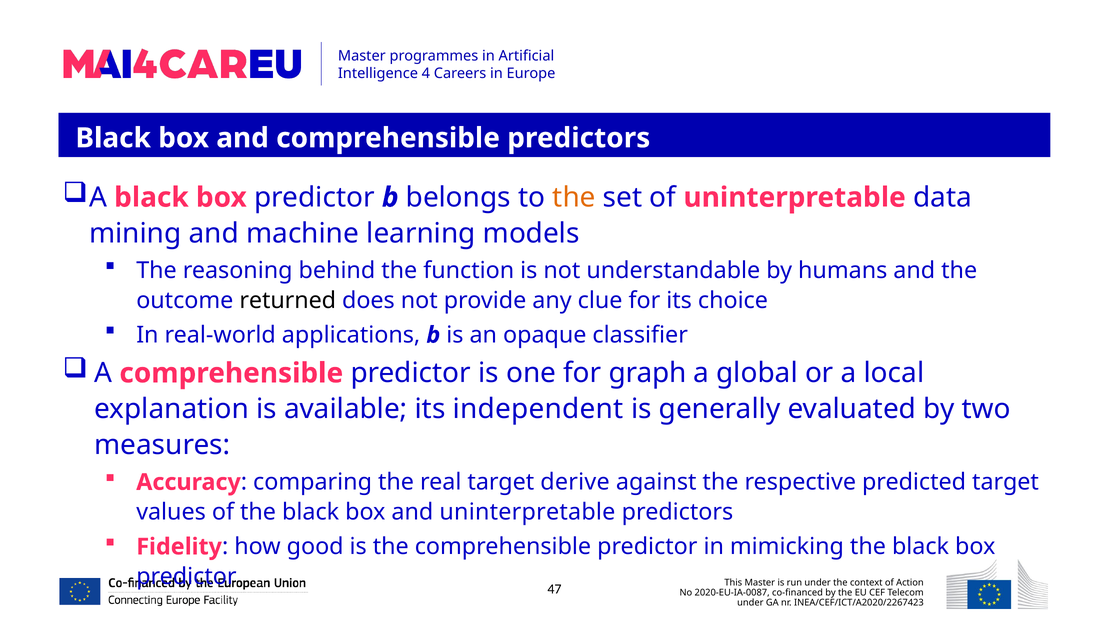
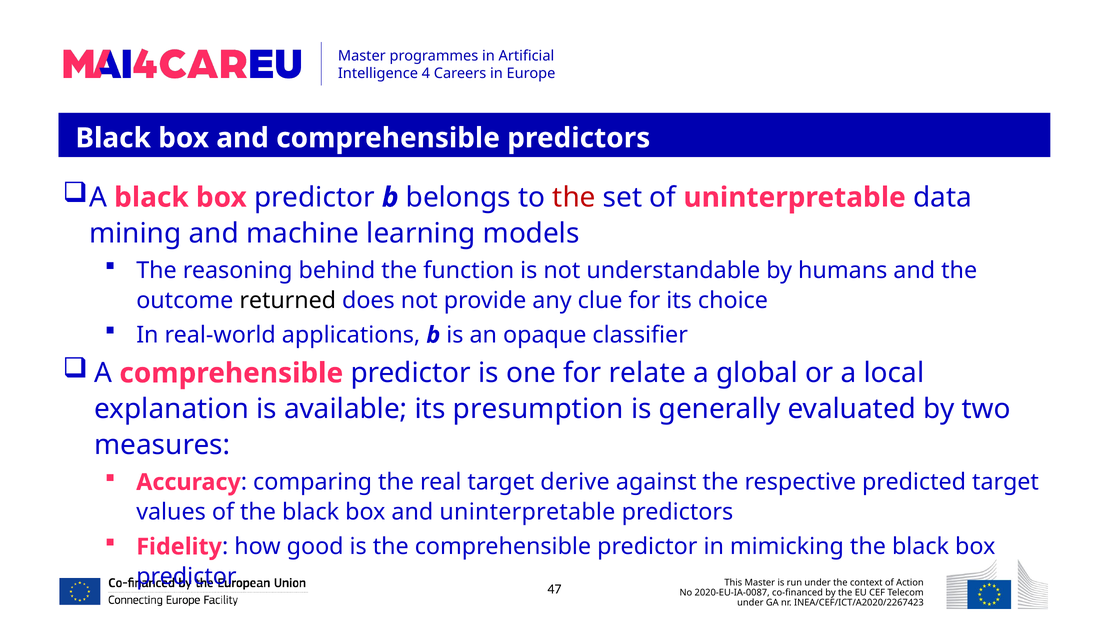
the colour: orange -> red (574, 197)
graph: graph -> relate (647, 373)
independent: independent -> presumption (538, 409)
